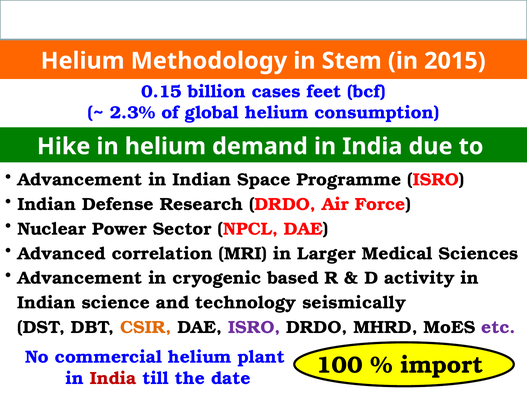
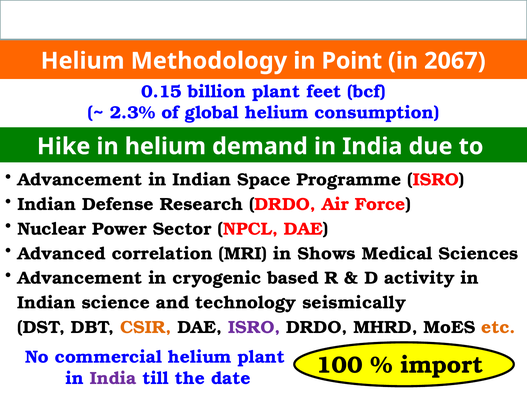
Stem: Stem -> Point (352, 61)
2015: 2015 -> 2067 (455, 61)
billion cases: cases -> plant (276, 92)
Larger: Larger -> Shows (327, 254)
etc colour: purple -> orange (498, 327)
India colour: red -> purple (113, 378)
